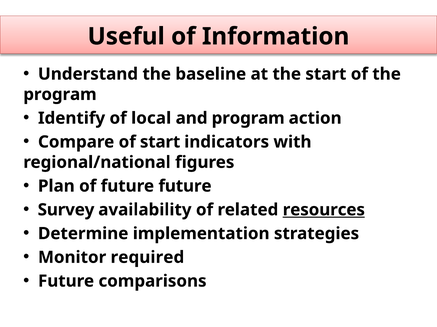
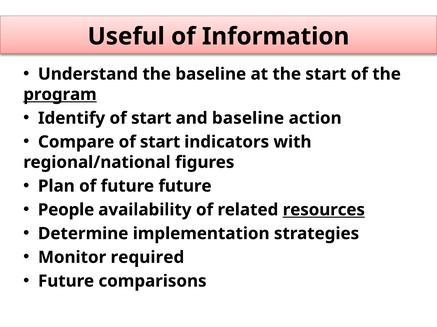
program underline: none -> present (60, 95)
Identify of local: local -> start (151, 118)
and program: program -> baseline (248, 118)
Survey: Survey -> People (66, 210)
